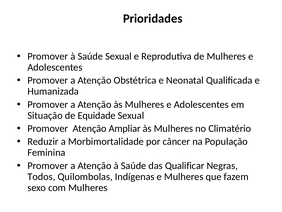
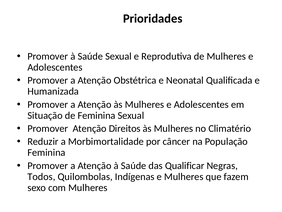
de Equidade: Equidade -> Feminina (97, 115)
Ampliar: Ampliar -> Direitos (125, 128)
